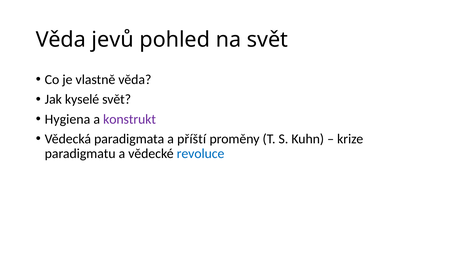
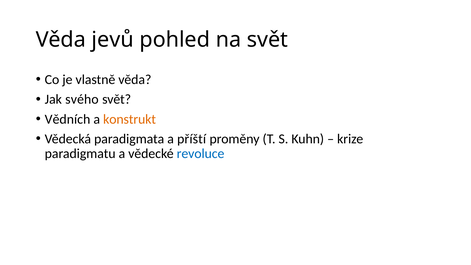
kyselé: kyselé -> svého (82, 99)
Hygiena: Hygiena -> Vědních (68, 119)
konstrukt colour: purple -> orange (130, 119)
